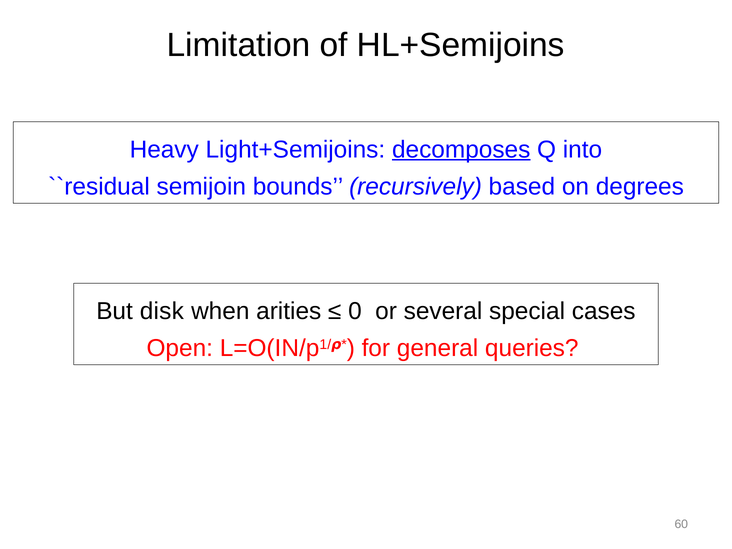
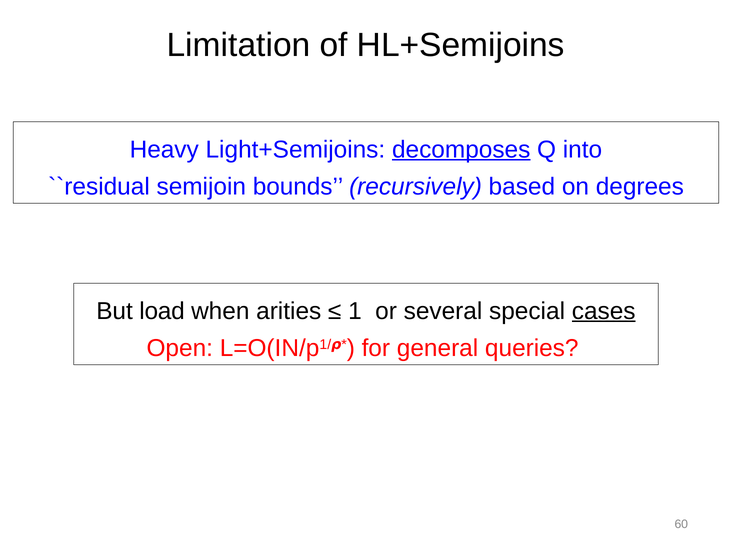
disk: disk -> load (162, 311)
0: 0 -> 1 (355, 311)
cases underline: none -> present (604, 311)
